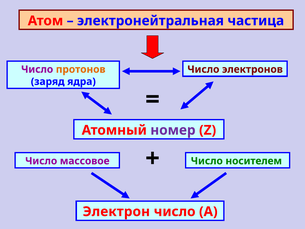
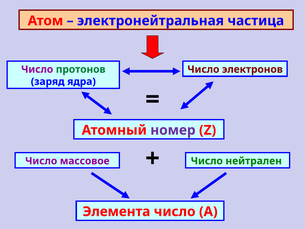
протонов colour: orange -> green (81, 69)
носителем: носителем -> нейтрален (254, 161)
Электрон: Электрон -> Элемента (116, 211)
